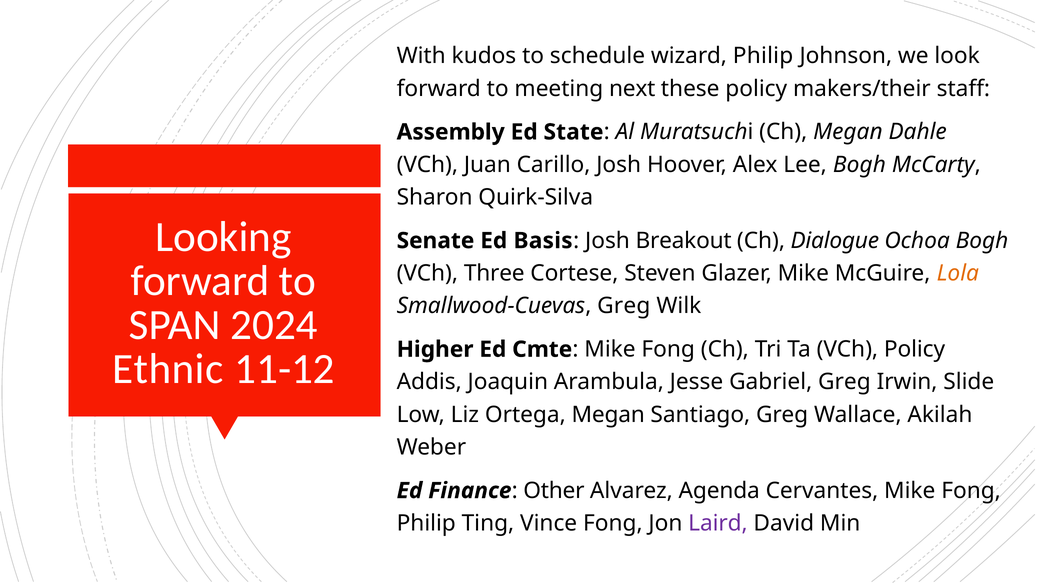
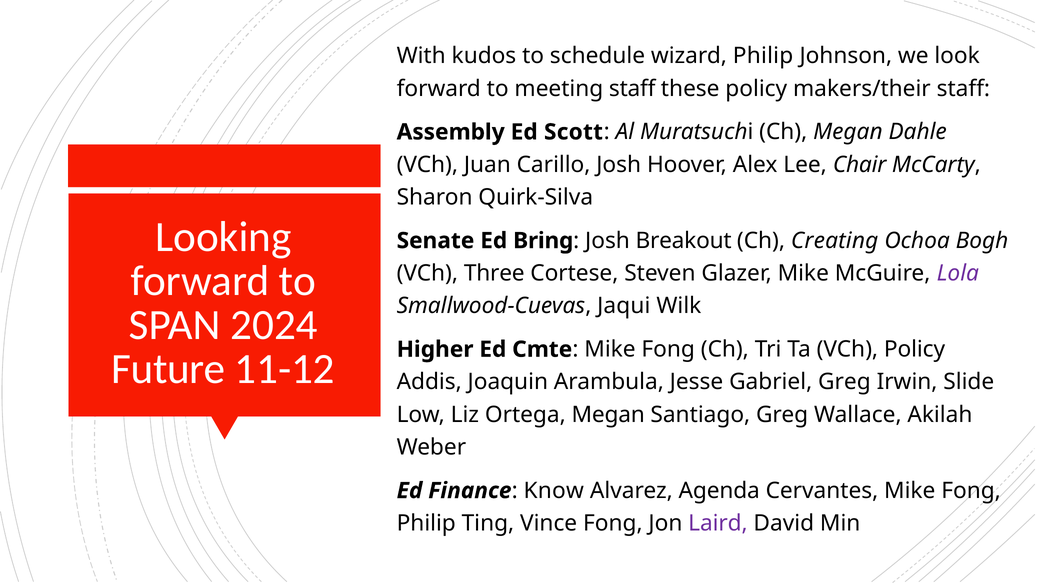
meeting next: next -> staff (632, 89)
State: State -> Scott (573, 132)
Lee Bogh: Bogh -> Chair (860, 165)
Basis: Basis -> Bring (543, 241)
Dialogue: Dialogue -> Creating (835, 241)
Lola colour: orange -> purple (958, 273)
Smallwood-Cuevas Greg: Greg -> Jaqui (624, 306)
Ethnic: Ethnic -> Future (168, 369)
Other: Other -> Know (554, 491)
